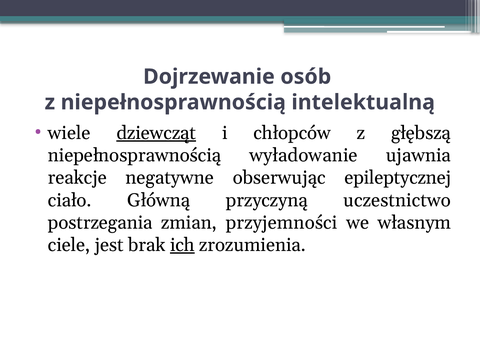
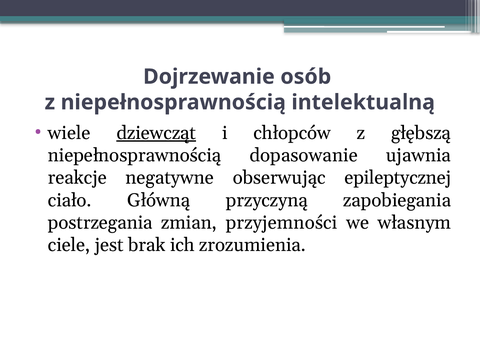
wyładowanie: wyładowanie -> dopasowanie (304, 155)
uczestnictwo: uczestnictwo -> zapobiegania (397, 200)
ich underline: present -> none (182, 245)
